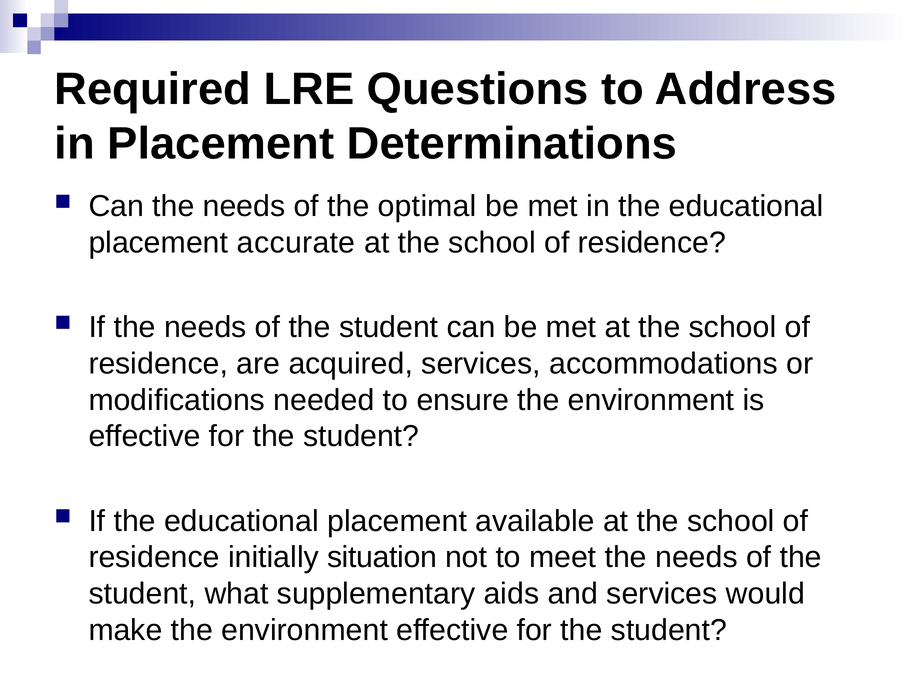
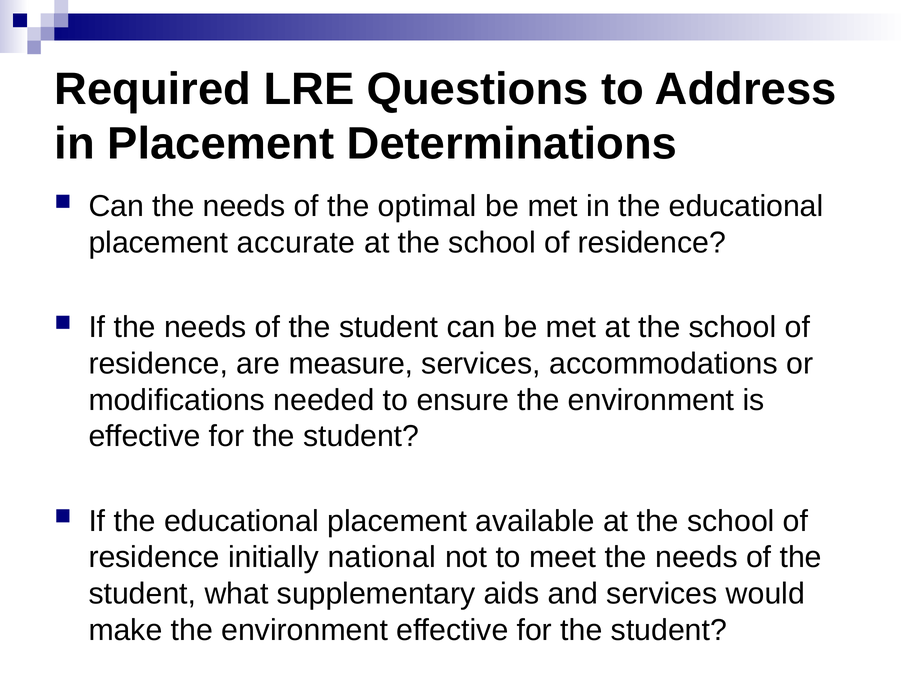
acquired: acquired -> measure (351, 364)
situation: situation -> national (382, 557)
